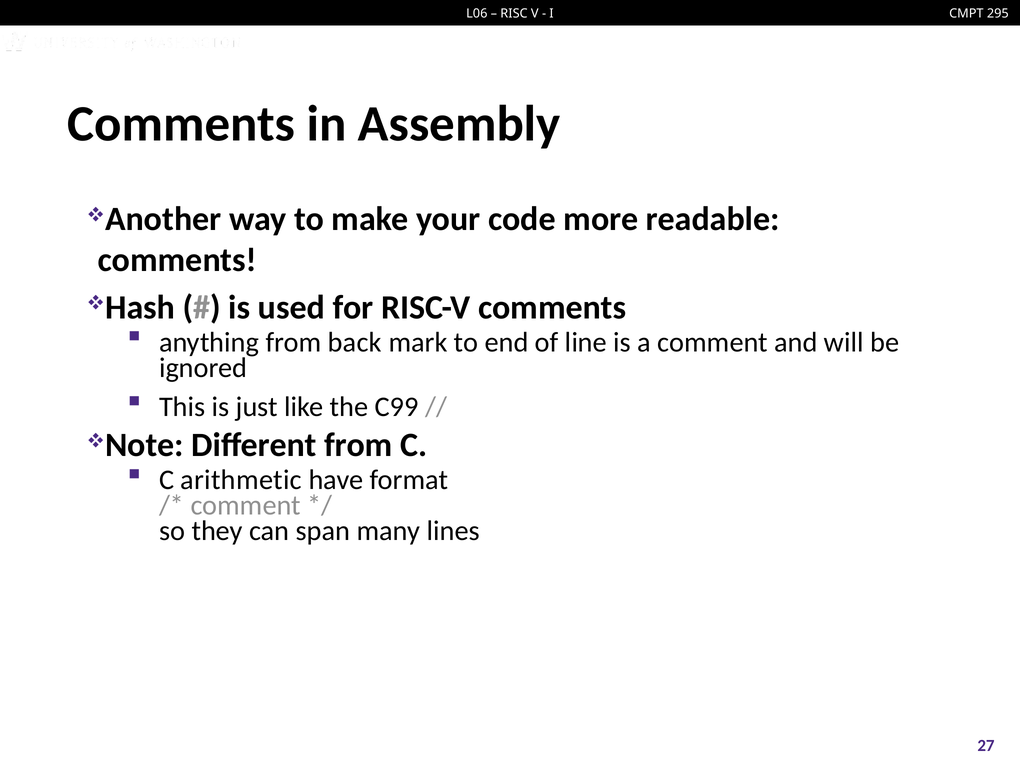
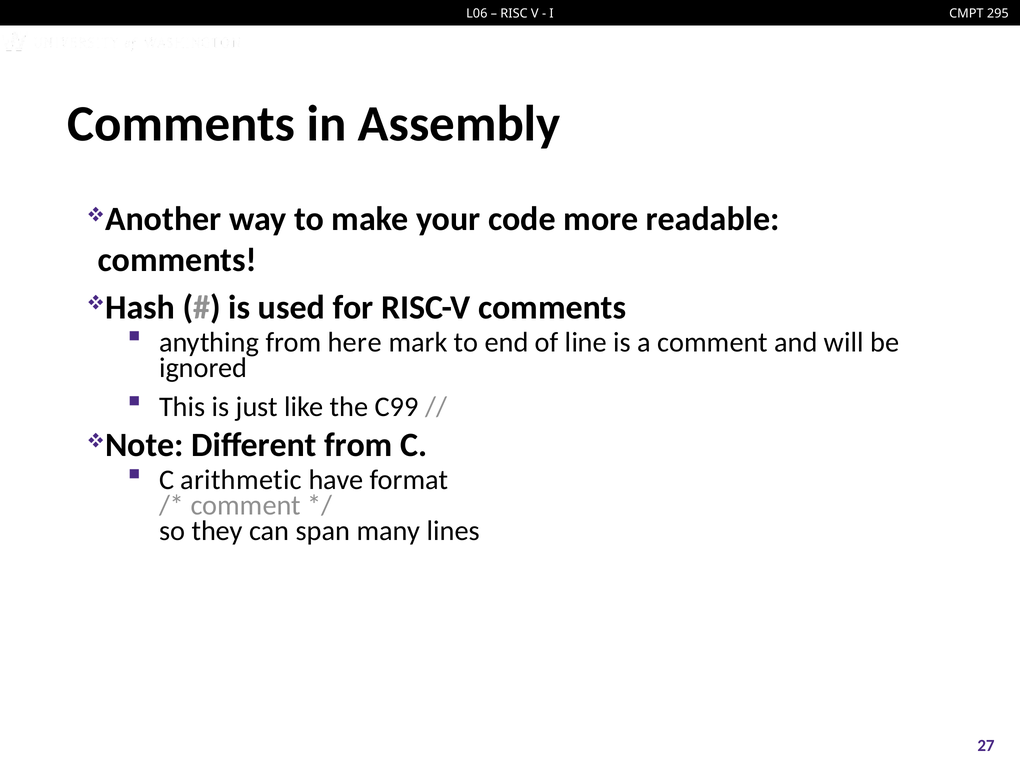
back: back -> here (355, 342)
